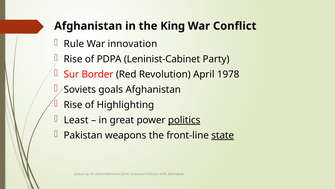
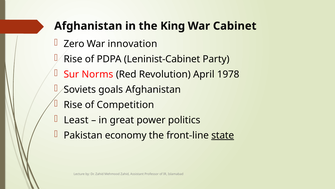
Conflict: Conflict -> Cabinet (235, 26)
Rule: Rule -> Zero (74, 44)
Border: Border -> Norms (97, 74)
Highlighting: Highlighting -> Competition (125, 105)
politics underline: present -> none (184, 120)
weapons: weapons -> economy (126, 135)
